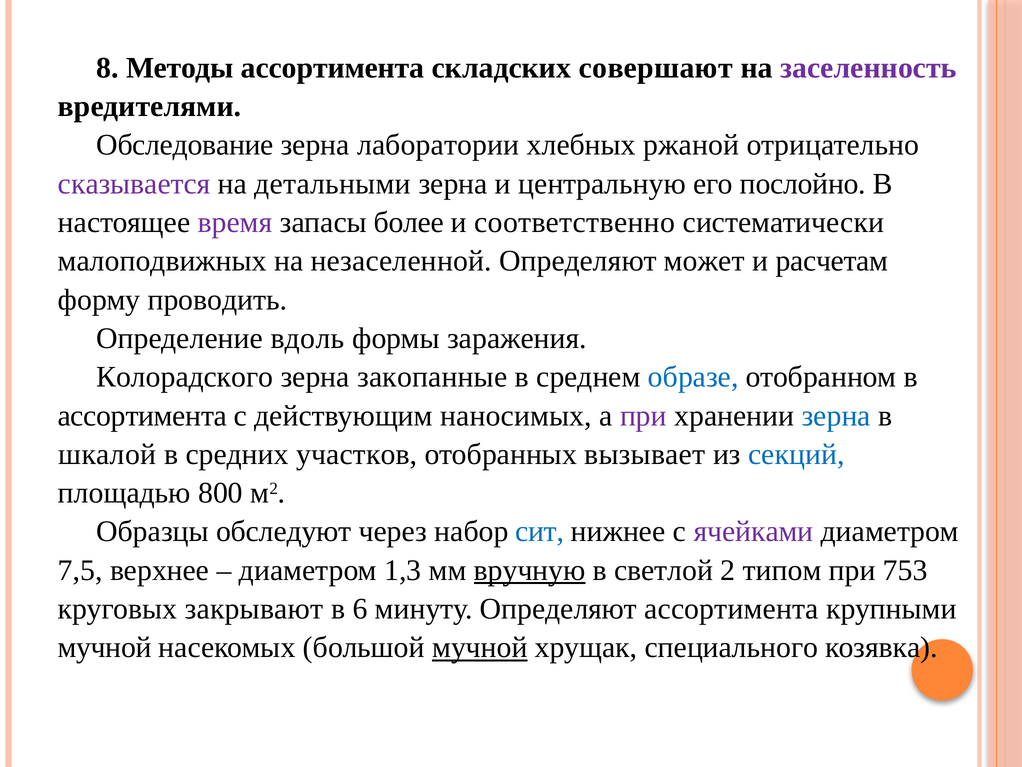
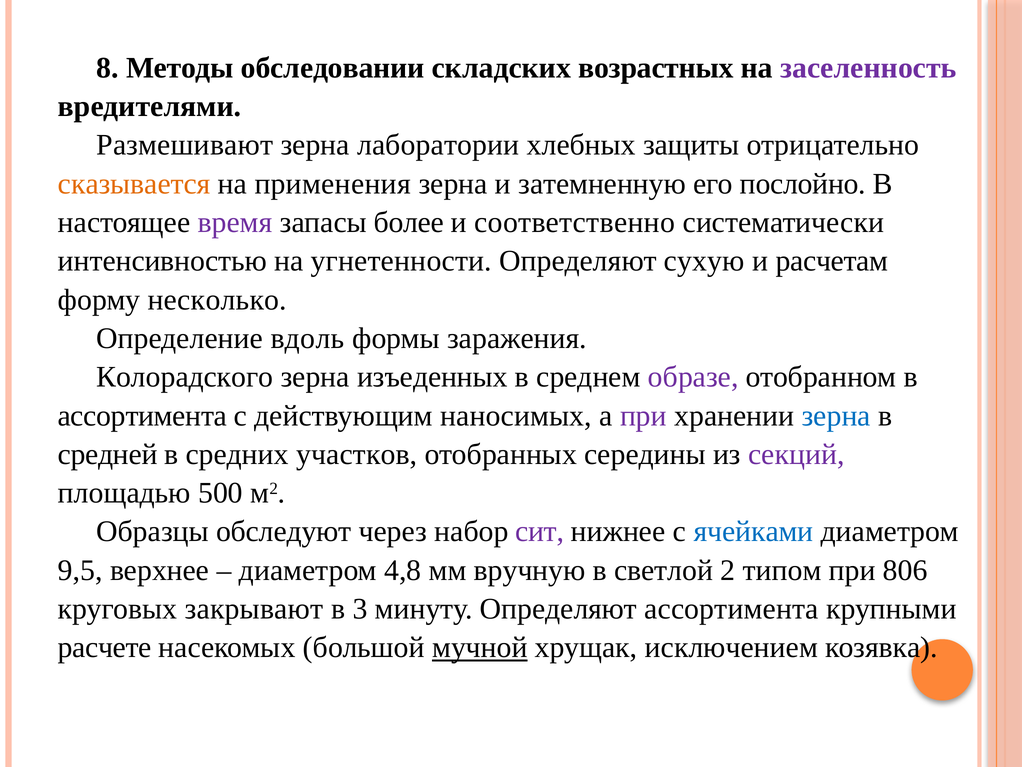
Методы ассортимента: ассортимента -> обследовании (333, 68)
совершают: совершают -> возрастных (656, 68)
Обследование: Обследование -> Размешивают (185, 145)
ржаной: ржаной -> защиты (691, 145)
сказывается colour: purple -> orange (134, 184)
детальными: детальными -> применения (333, 184)
центральную: центральную -> затемненную (602, 184)
малоподвижных: малоподвижных -> интенсивностью (162, 261)
незаселенной: незаселенной -> угнетенности (401, 261)
может: может -> сухую (704, 261)
проводить: проводить -> несколько (217, 300)
закопанные: закопанные -> изъеденных (432, 377)
образе colour: blue -> purple (693, 377)
шкалой: шкалой -> средней (108, 454)
вызывает: вызывает -> середины (645, 454)
секций colour: blue -> purple (796, 454)
800: 800 -> 500 (221, 493)
сит colour: blue -> purple (540, 531)
ячейками colour: purple -> blue (753, 531)
7,5: 7,5 -> 9,5 (80, 570)
1,3: 1,3 -> 4,8 (403, 570)
вручную underline: present -> none (530, 570)
753: 753 -> 806 (905, 570)
6: 6 -> 3 (360, 609)
мучной: мучной -> расчете (105, 647)
специального: специального -> исключением (731, 647)
